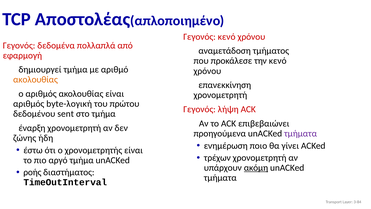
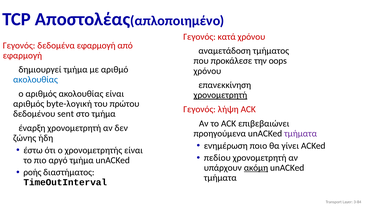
Γεγονός κενό: κενό -> κατά (227, 37)
δεδομένα πολλαπλά: πολλαπλά -> εφαρμογή (96, 45)
την κενό: κενό -> oops (278, 61)
ακολουθίας colour: orange -> blue (36, 80)
χρονομετρητή underline: none -> present (220, 95)
τρέχων: τρέχων -> πεδίου (217, 158)
